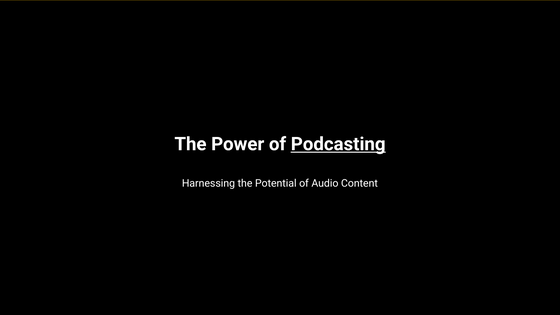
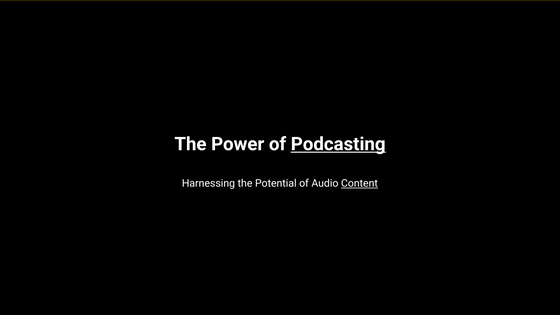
Content underline: none -> present (359, 183)
